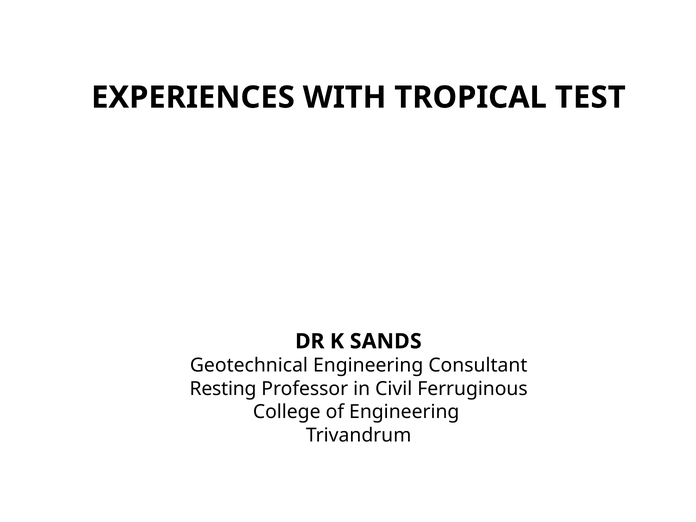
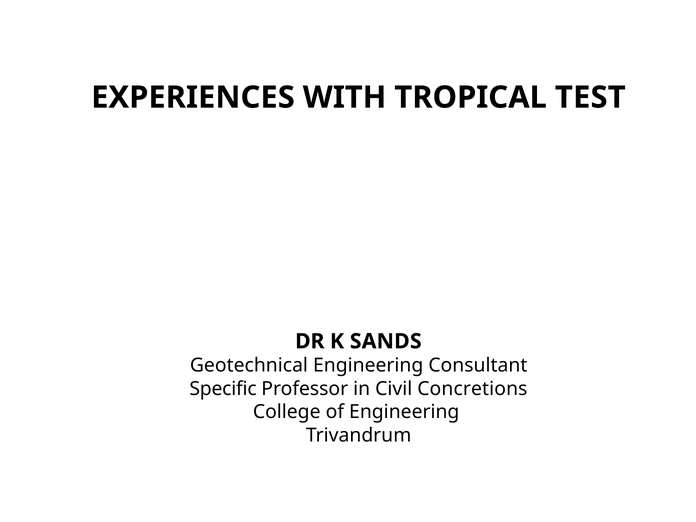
Resting: Resting -> Specific (223, 389)
Ferruginous: Ferruginous -> Concretions (472, 389)
